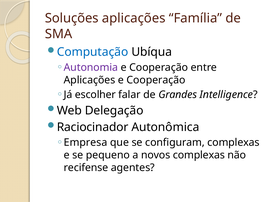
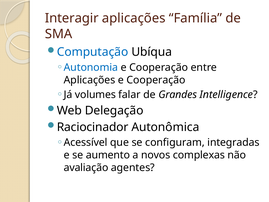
Soluções: Soluções -> Interagir (72, 18)
Autonomia colour: purple -> blue (91, 67)
escolher: escolher -> volumes (95, 95)
Empresa: Empresa -> Acessível (86, 142)
configuram complexas: complexas -> integradas (233, 142)
pequeno: pequeno -> aumento (108, 155)
recifense: recifense -> avaliação (86, 167)
